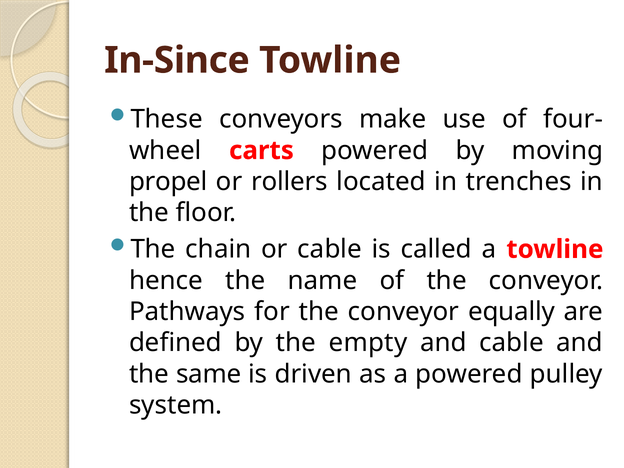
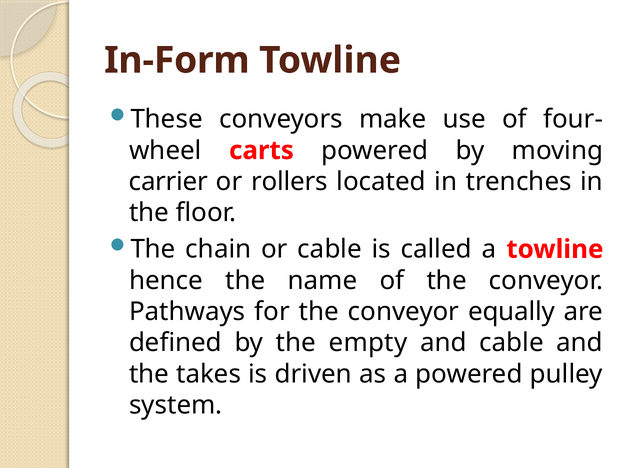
In-Since: In-Since -> In-Form (177, 60)
propel: propel -> carrier (168, 182)
same: same -> takes (209, 374)
